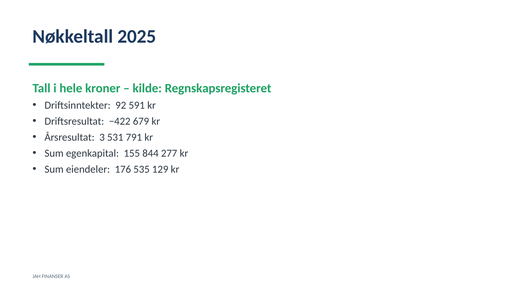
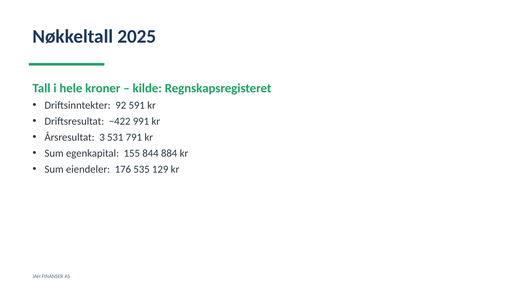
679: 679 -> 991 (141, 121)
277: 277 -> 884 (169, 153)
